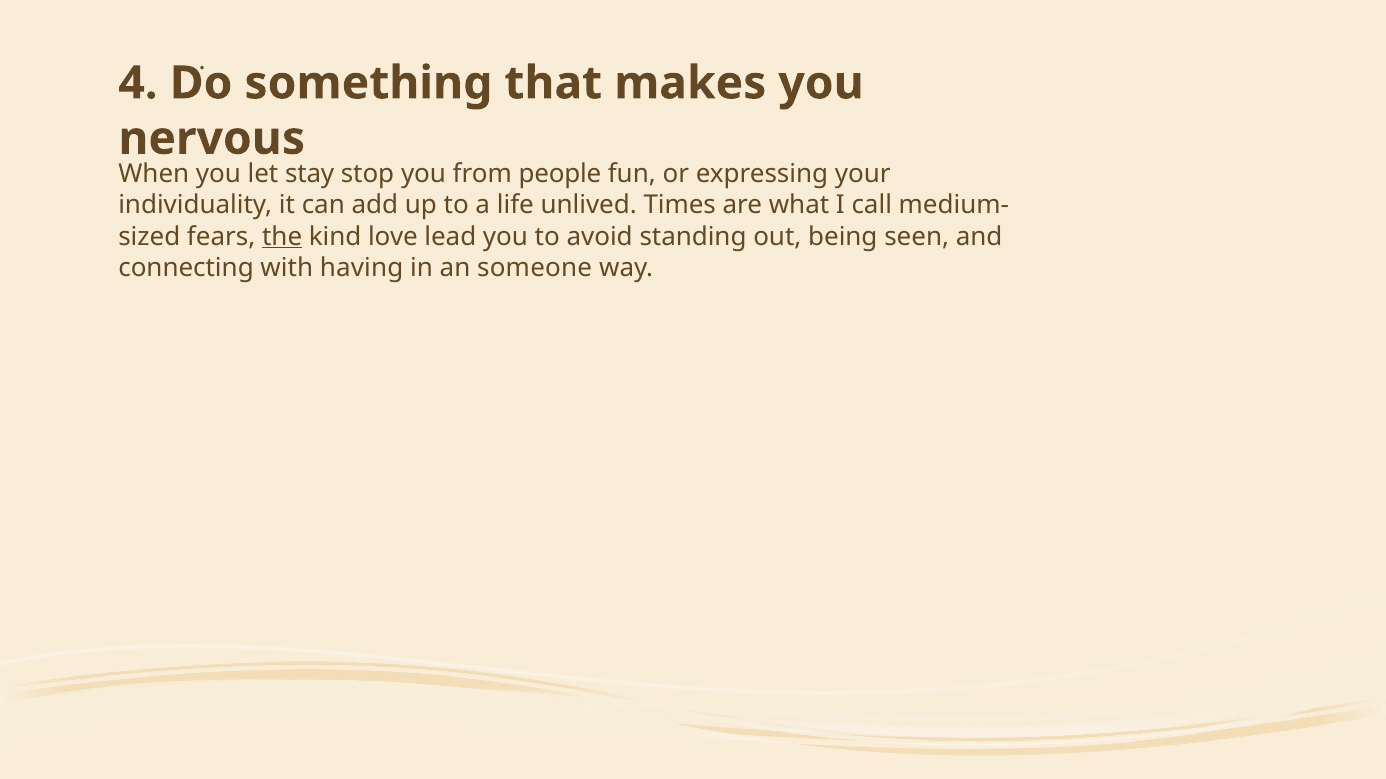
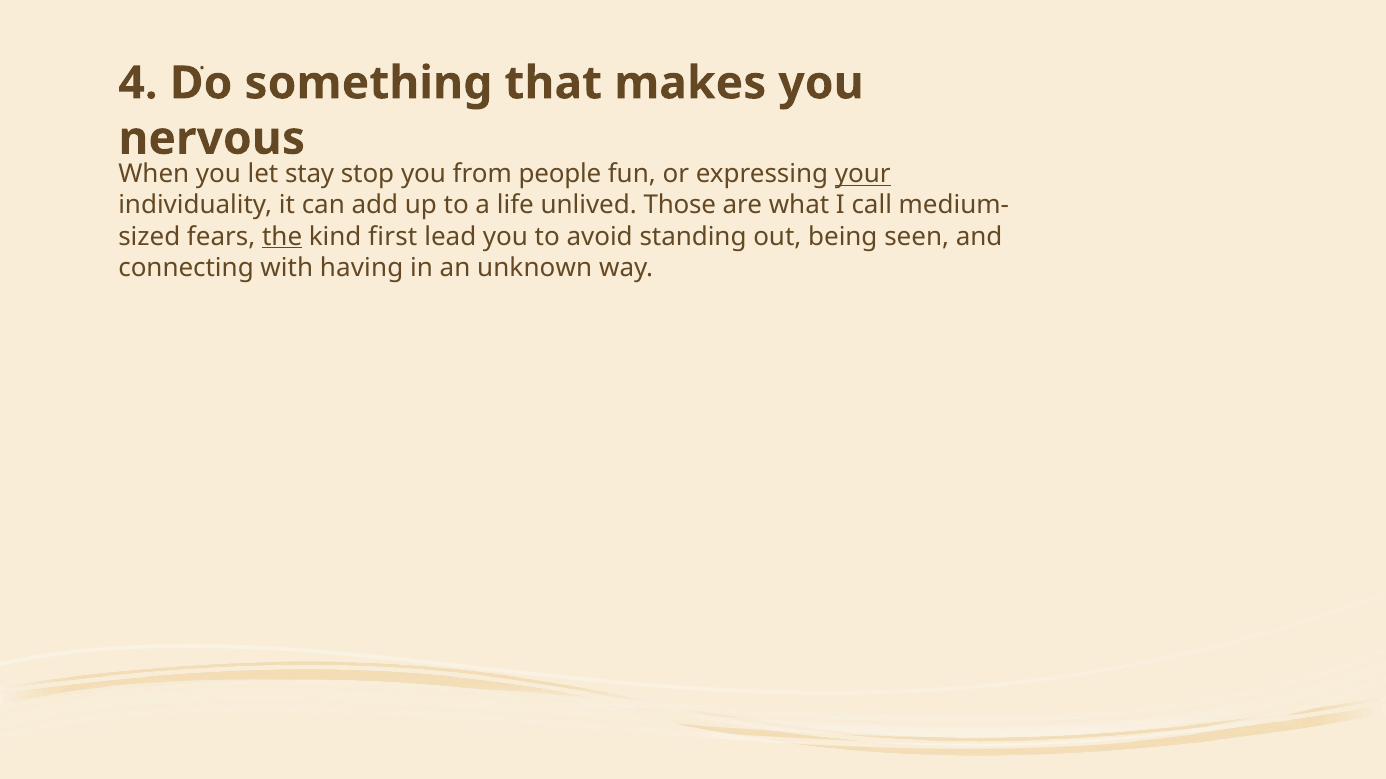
your underline: none -> present (863, 174)
Times: Times -> Those (680, 206)
love: love -> first (393, 237)
someone: someone -> unknown (535, 268)
